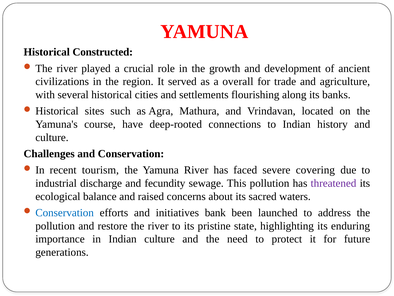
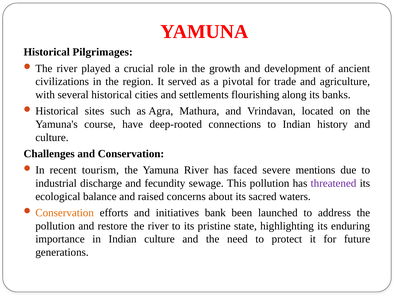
Constructed: Constructed -> Pilgrimages (103, 52)
overall: overall -> pivotal (238, 81)
covering: covering -> mentions (315, 170)
Conservation colour: blue -> orange (65, 212)
